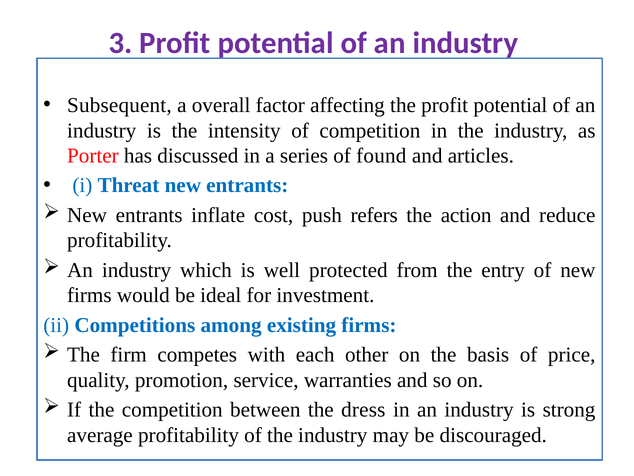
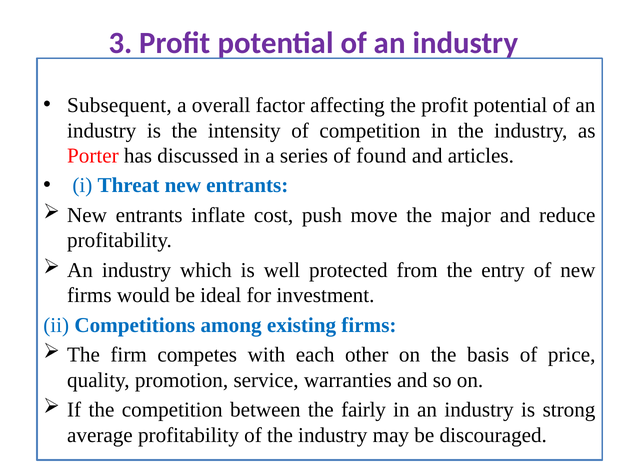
refers: refers -> move (374, 215)
action: action -> major (466, 215)
dress: dress -> fairly (364, 409)
